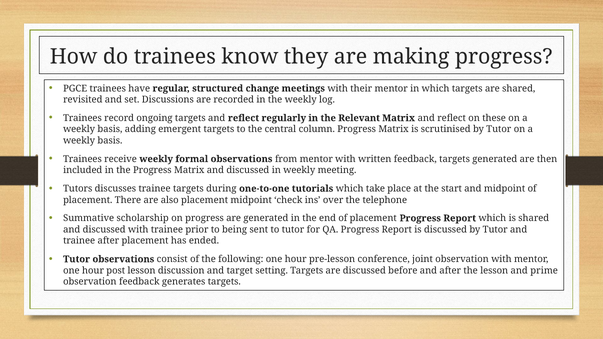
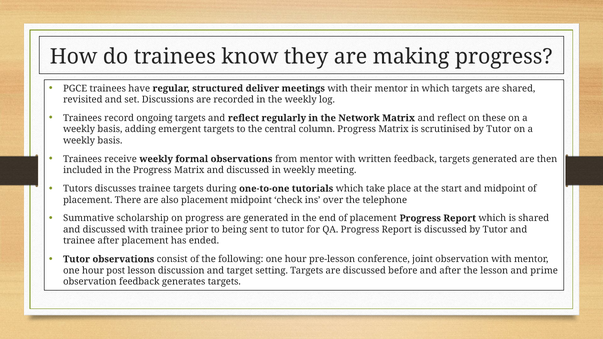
change: change -> deliver (262, 88)
Relevant: Relevant -> Network (359, 118)
